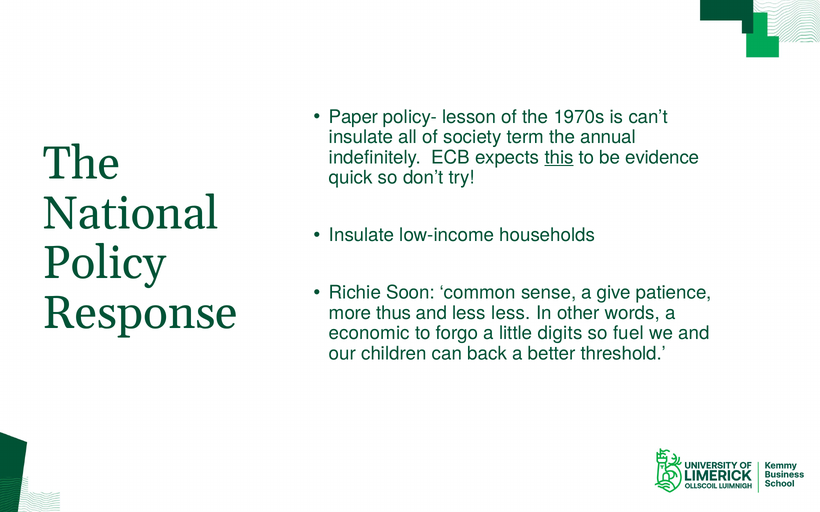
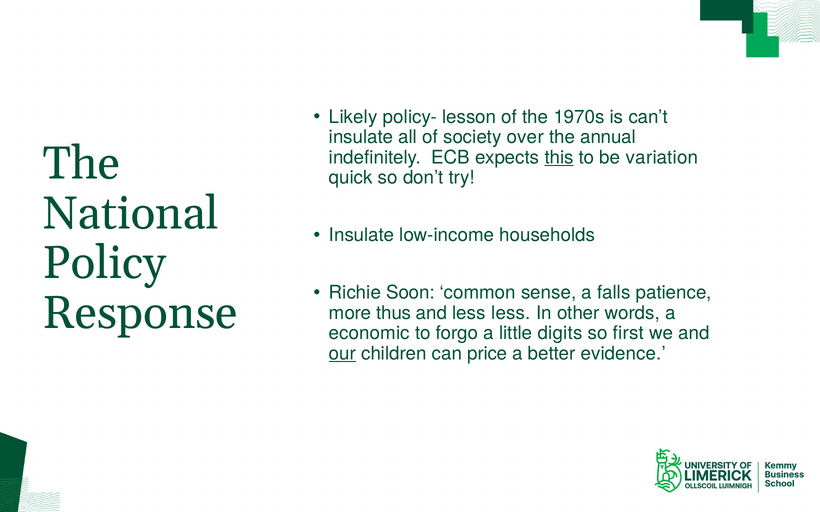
Paper: Paper -> Likely (353, 117)
term: term -> over (525, 137)
evidence: evidence -> variation (662, 157)
give: give -> falls (614, 293)
fuel: fuel -> first (628, 333)
our underline: none -> present (342, 354)
back: back -> price (487, 354)
threshold: threshold -> evidence (623, 354)
